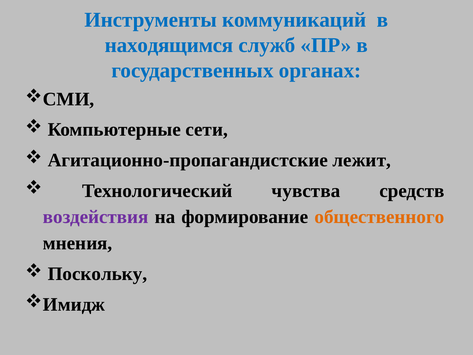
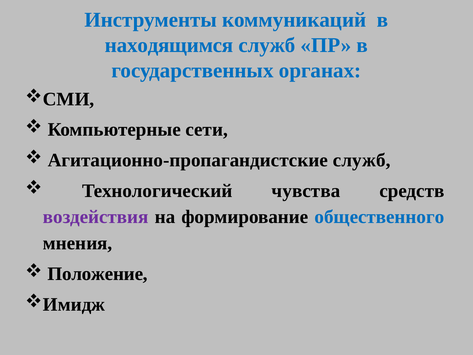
Агитационно-пропагандистские лежит: лежит -> служб (362, 160)
общественного colour: orange -> blue (379, 217)
Поскольку: Поскольку -> Положение (98, 274)
